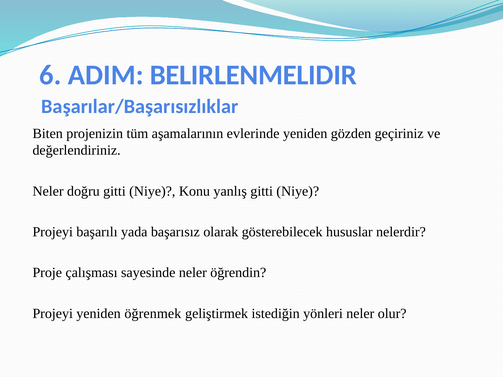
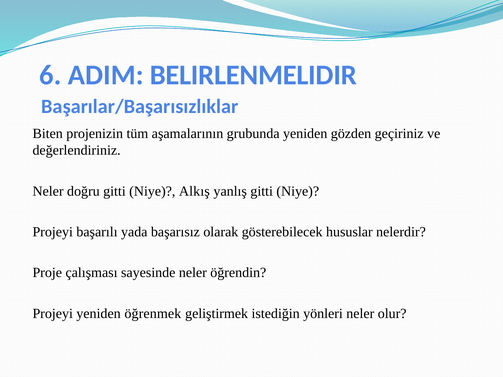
evlerinde: evlerinde -> grubunda (253, 134)
Konu: Konu -> Alkış (194, 191)
